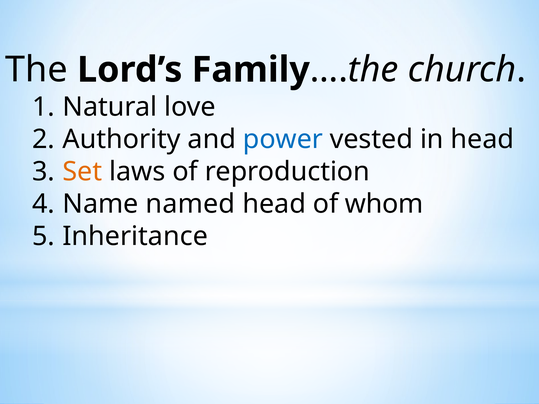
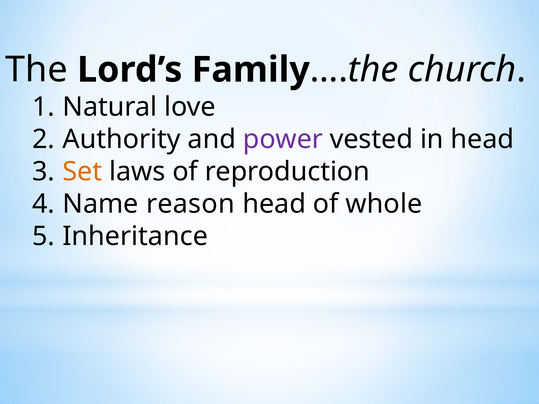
power colour: blue -> purple (283, 139)
named: named -> reason (190, 204)
whom: whom -> whole (384, 204)
